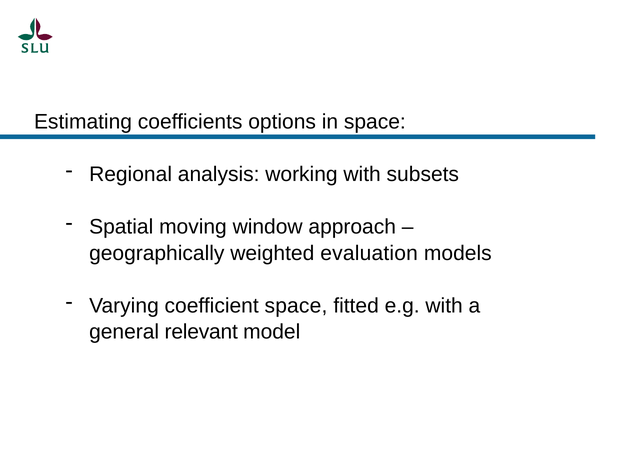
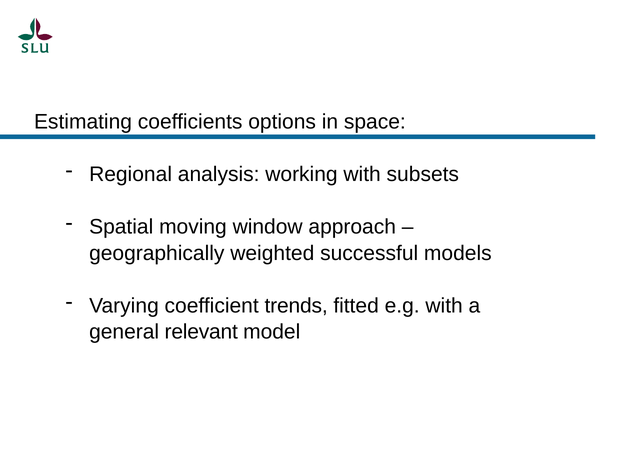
evaluation: evaluation -> successful (369, 253)
coefficient space: space -> trends (296, 305)
